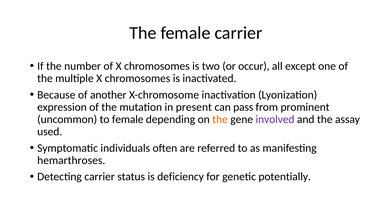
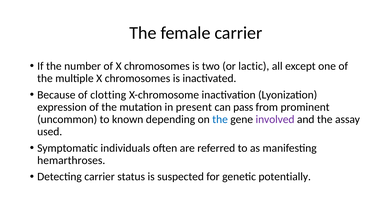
occur: occur -> lactic (254, 66)
another: another -> clotting (108, 95)
to female: female -> known (128, 120)
the colour: orange -> blue (220, 120)
deficiency: deficiency -> suspected (181, 177)
